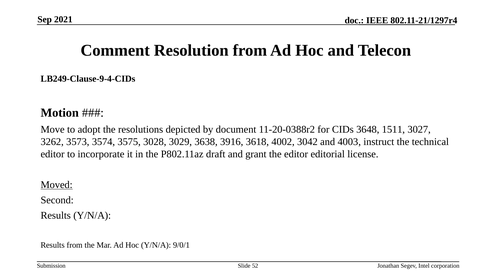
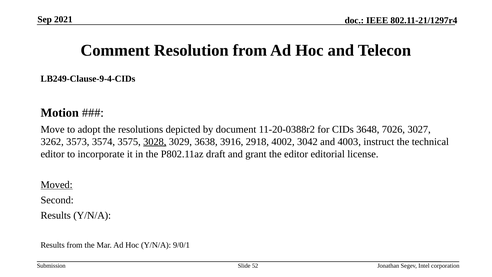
1511: 1511 -> 7026 (393, 129)
3028 underline: none -> present (155, 142)
3618: 3618 -> 2918 (257, 142)
